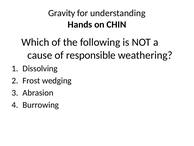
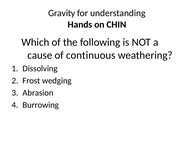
responsible: responsible -> continuous (91, 55)
